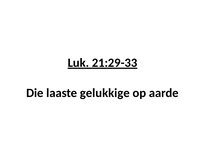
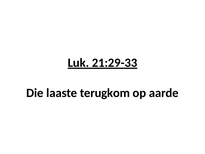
gelukkige: gelukkige -> terugkom (105, 93)
